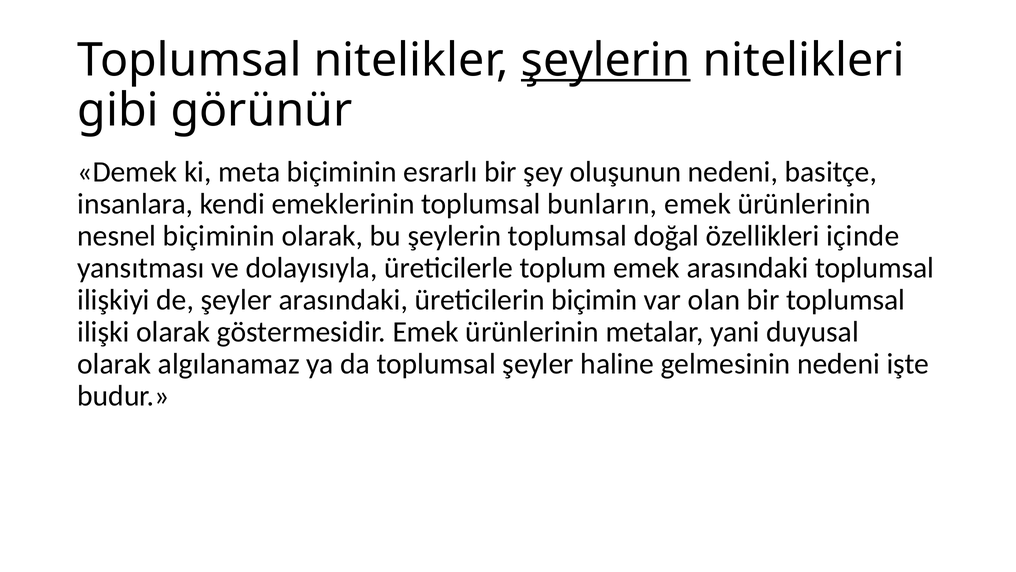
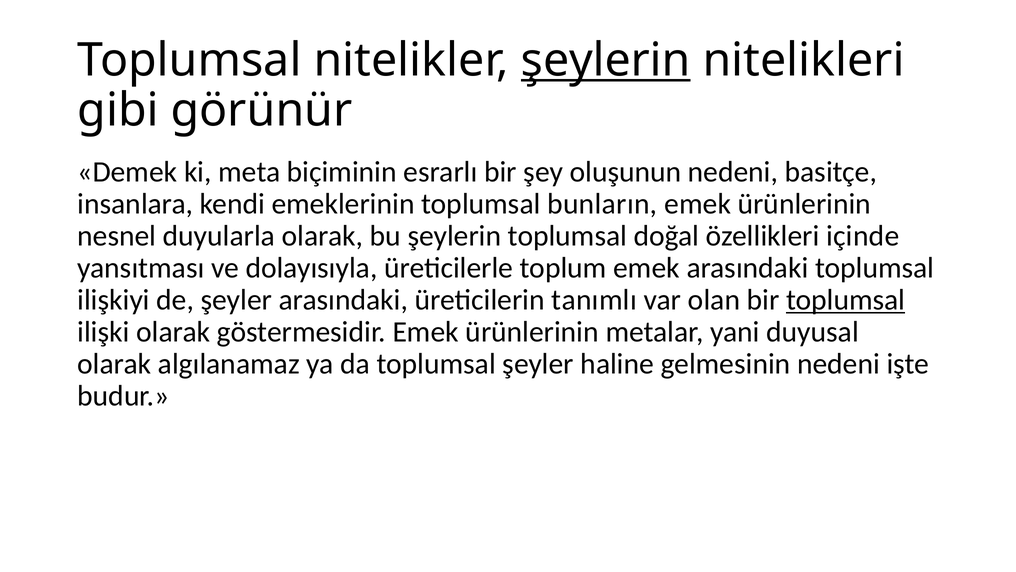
nesnel biçiminin: biçiminin -> duyularla (219, 236)
biçimin: biçimin -> tanımlı (594, 300)
toplumsal underline: none -> present (846, 300)
